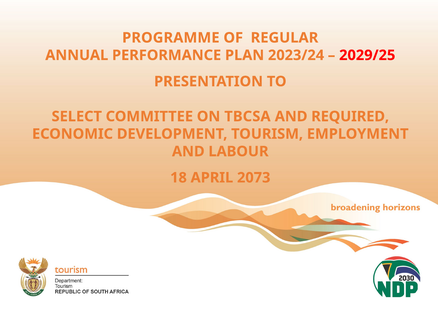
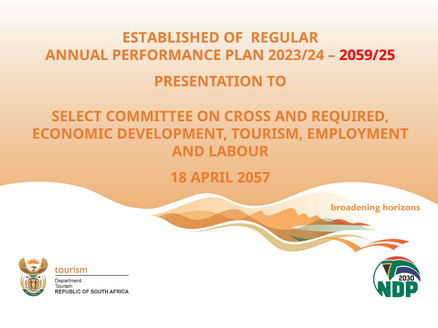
PROGRAMME: PROGRAMME -> ESTABLISHED (171, 38)
2029/25: 2029/25 -> 2059/25 (367, 55)
TBCSA: TBCSA -> CROSS (247, 117)
2073: 2073 -> 2057 (254, 178)
